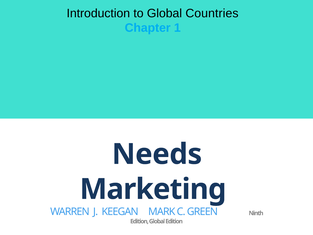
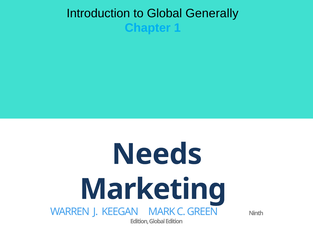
Countries: Countries -> Generally (212, 13)
